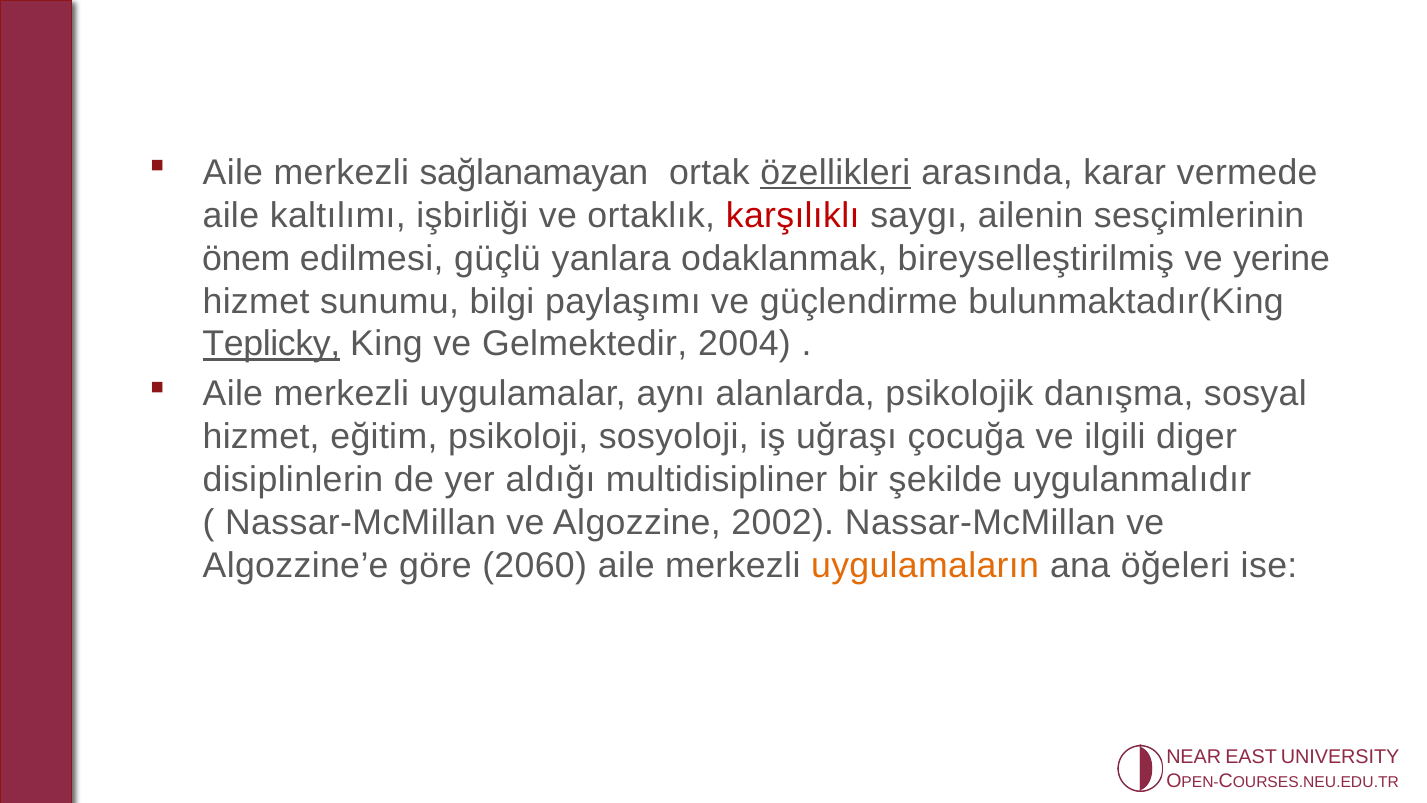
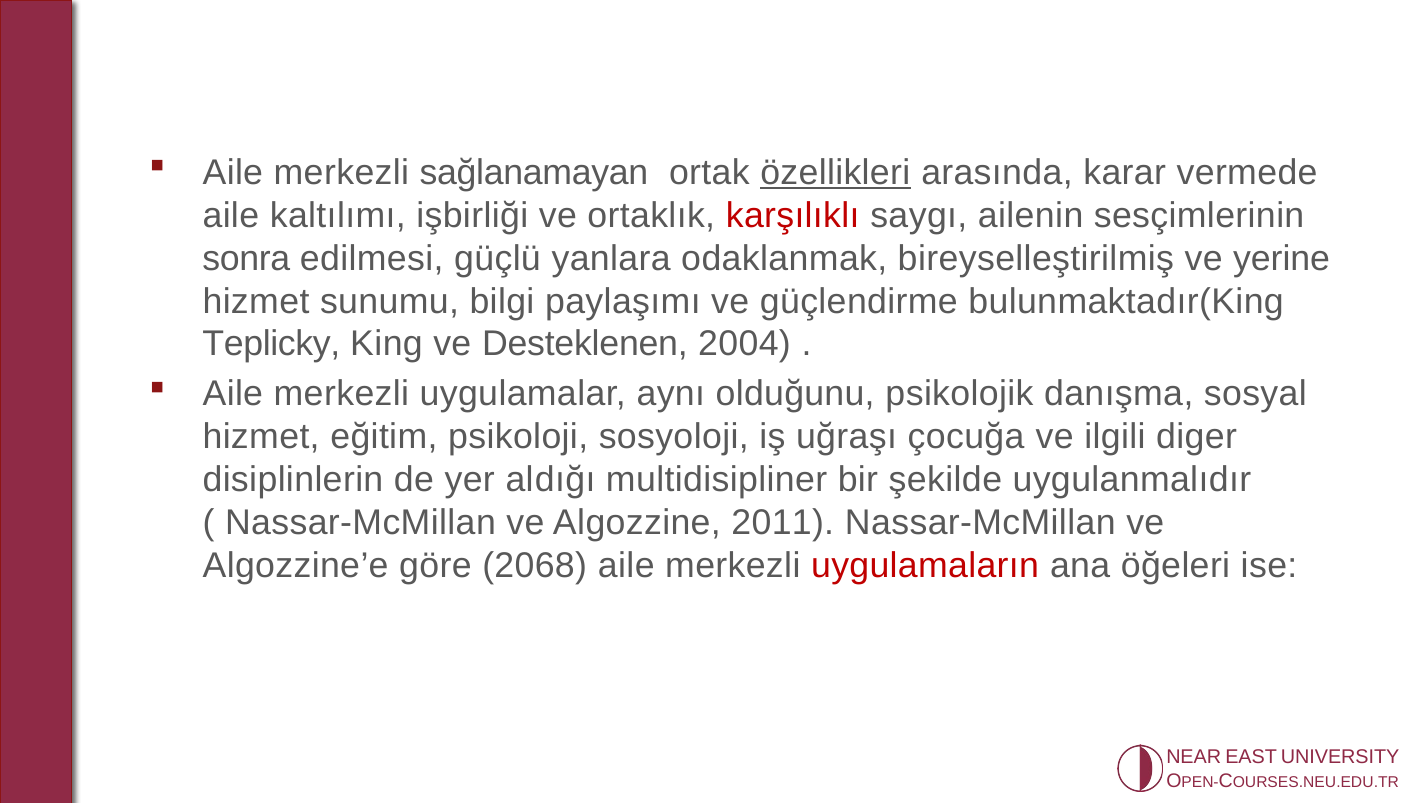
önem: önem -> sonra (246, 258)
Teplicky underline: present -> none (271, 344)
Gelmektedir: Gelmektedir -> Desteklenen (585, 344)
alanlarda: alanlarda -> olduğunu (795, 394)
2002: 2002 -> 2011 (783, 522)
2060: 2060 -> 2068 (535, 565)
uygulamaların colour: orange -> red (925, 565)
